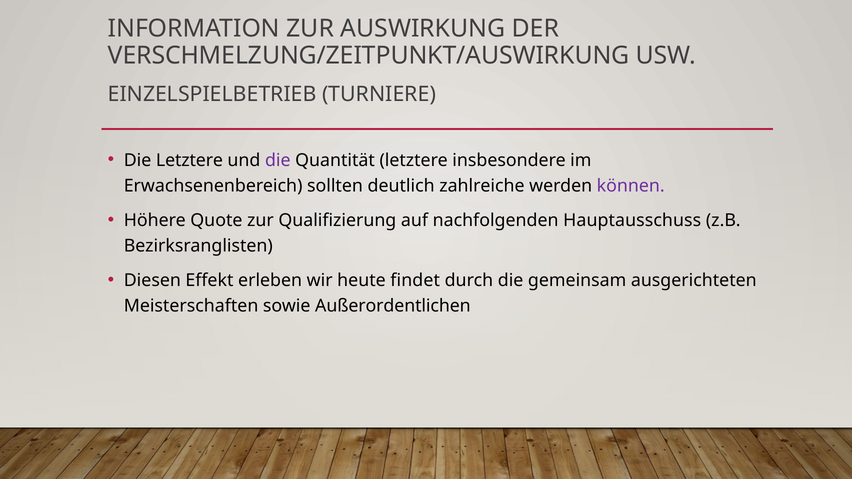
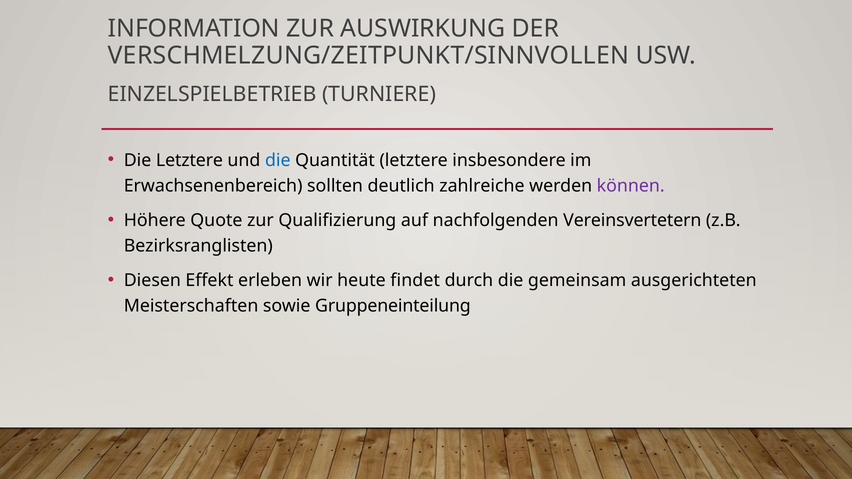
VERSCHMELZUNG/ZEITPUNKT/AUSWIRKUNG: VERSCHMELZUNG/ZEITPUNKT/AUSWIRKUNG -> VERSCHMELZUNG/ZEITPUNKT/SINNVOLLEN (368, 55)
die colour: purple -> blue (278, 160)
Hauptausschuss: Hauptausschuss -> Vereinsvertetern (632, 220)
Außerordentlichen: Außerordentlichen -> Gruppeneinteilung (393, 306)
